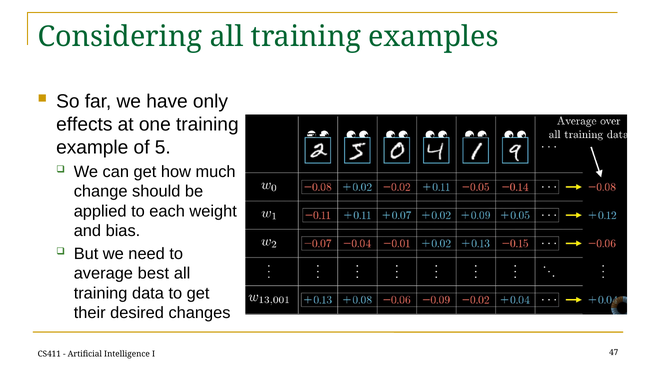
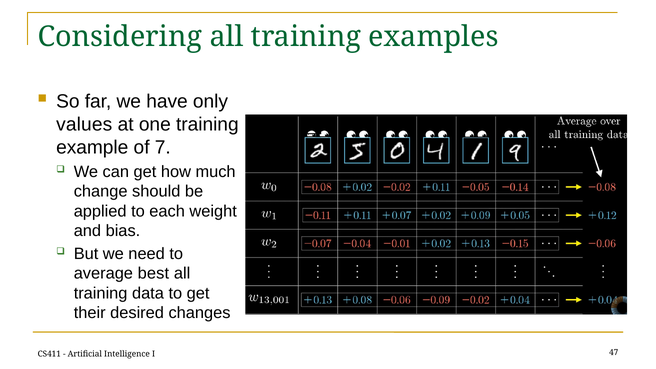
effects: effects -> values (84, 124)
5: 5 -> 7 (163, 147)
